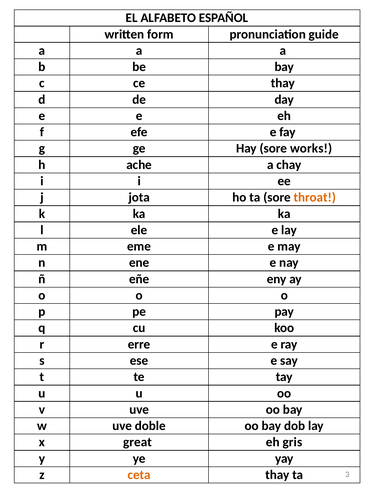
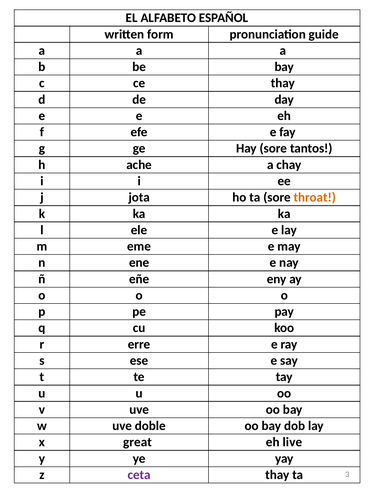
works: works -> tantos (311, 149)
gris: gris -> live (292, 442)
ceta colour: orange -> purple (139, 475)
